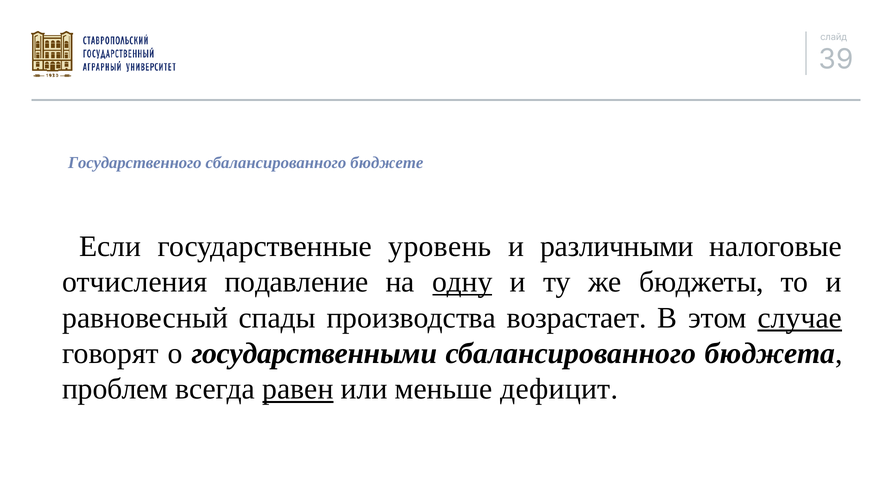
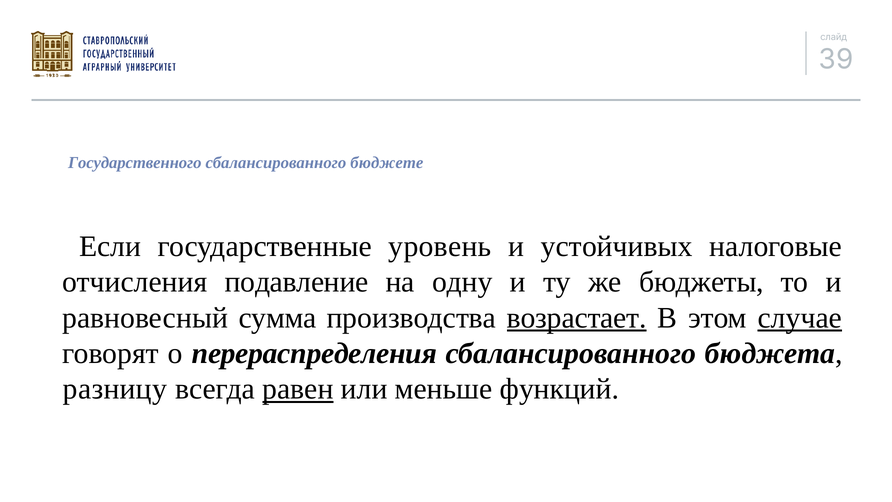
различными: различными -> устойчивых (617, 246)
одну underline: present -> none (462, 282)
спады: спады -> сумма (277, 318)
возрастает underline: none -> present (577, 318)
государственными: государственными -> перераспределения (314, 353)
проблем: проблем -> разницу (115, 389)
дефицит: дефицит -> функций (559, 389)
